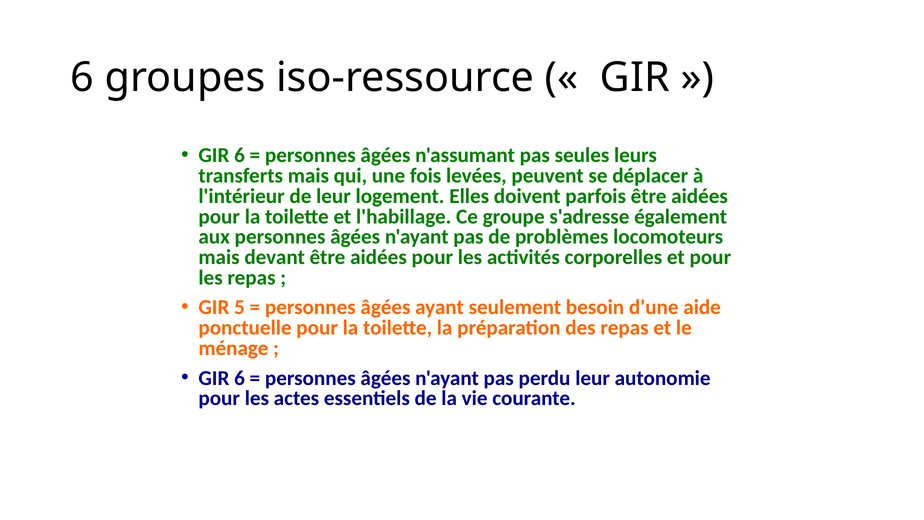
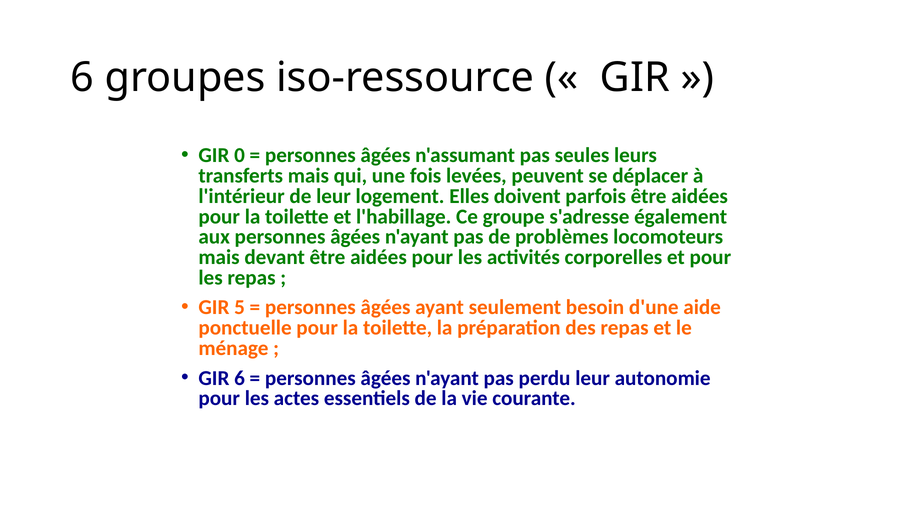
6: 6 -> 0 (239, 155)
